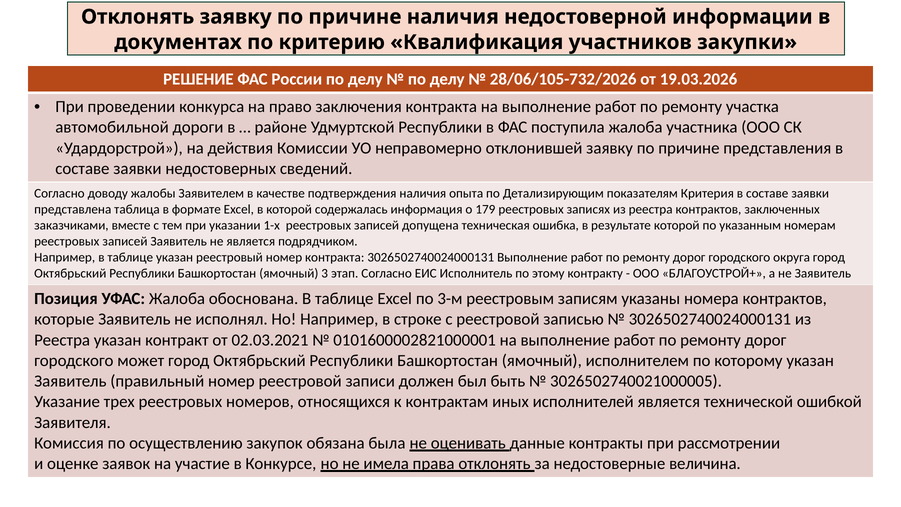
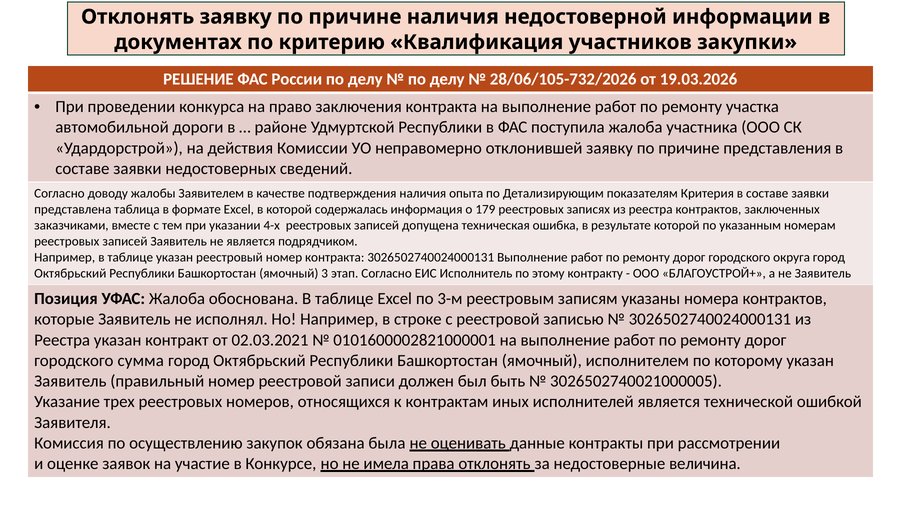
1-х: 1-х -> 4-х (272, 226)
может: может -> сумма (141, 360)
